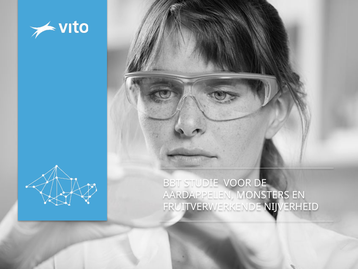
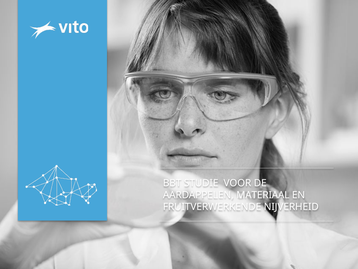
MONSTERS: MONSTERS -> MATERIAAL (263, 195)
